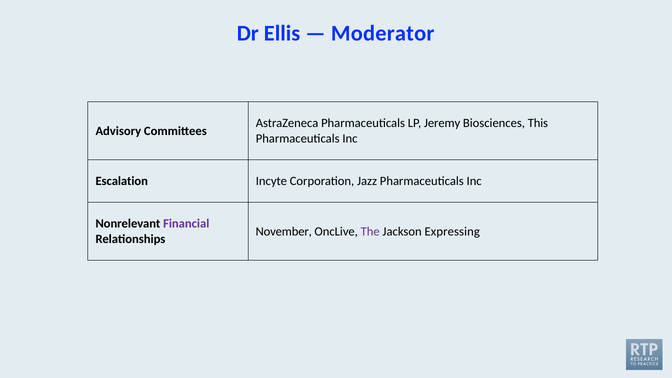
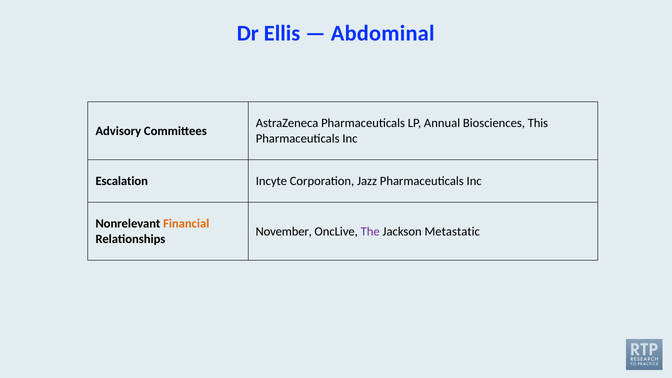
Moderator: Moderator -> Abdominal (383, 33)
Jeremy: Jeremy -> Annual (442, 123)
Financial colour: purple -> orange (186, 224)
Expressing: Expressing -> Metastatic (452, 231)
